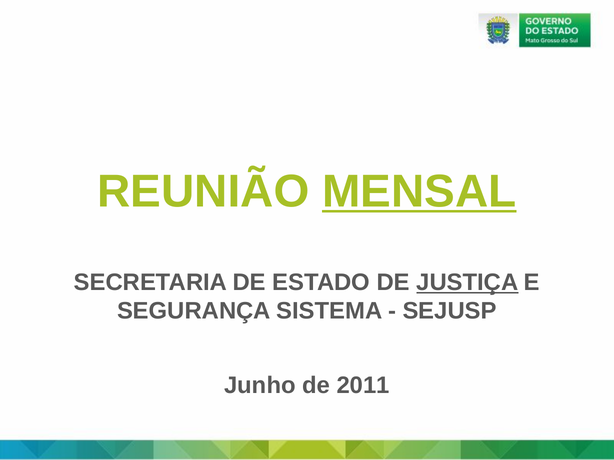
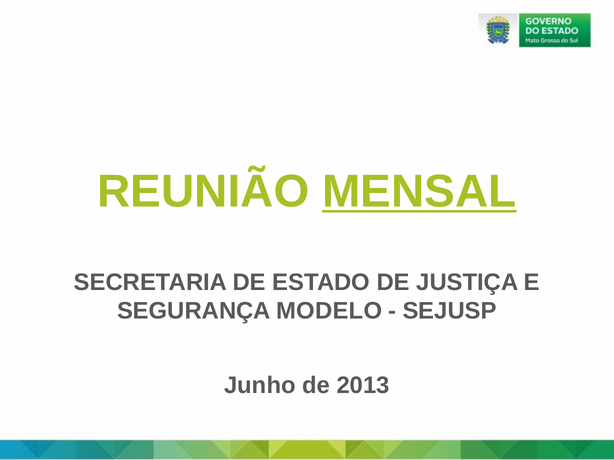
JUSTIÇA underline: present -> none (467, 283)
SISTEMA: SISTEMA -> MODELO (329, 311)
2011: 2011 -> 2013 (363, 386)
